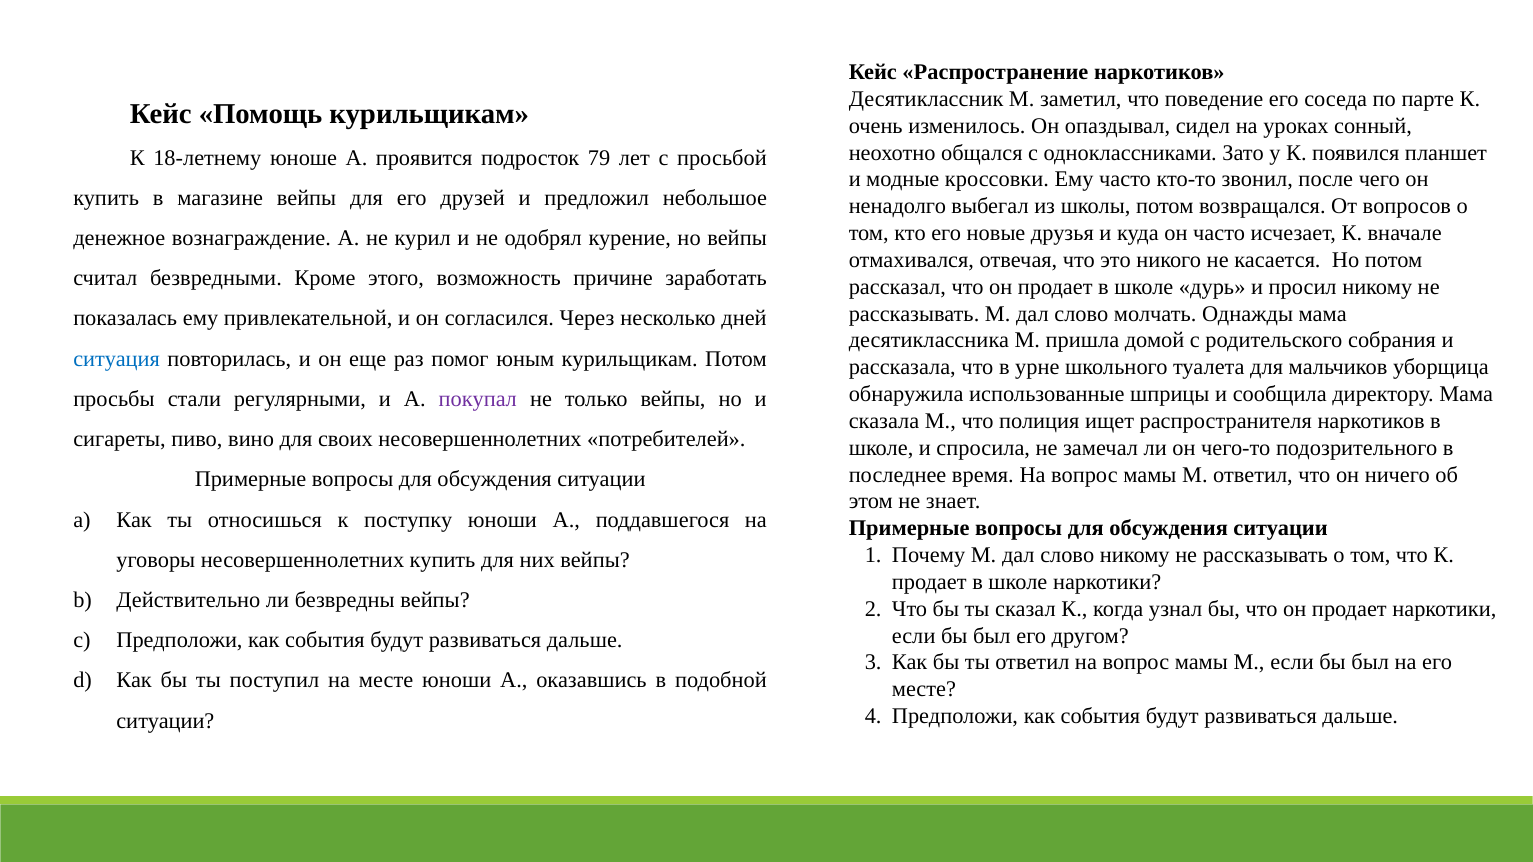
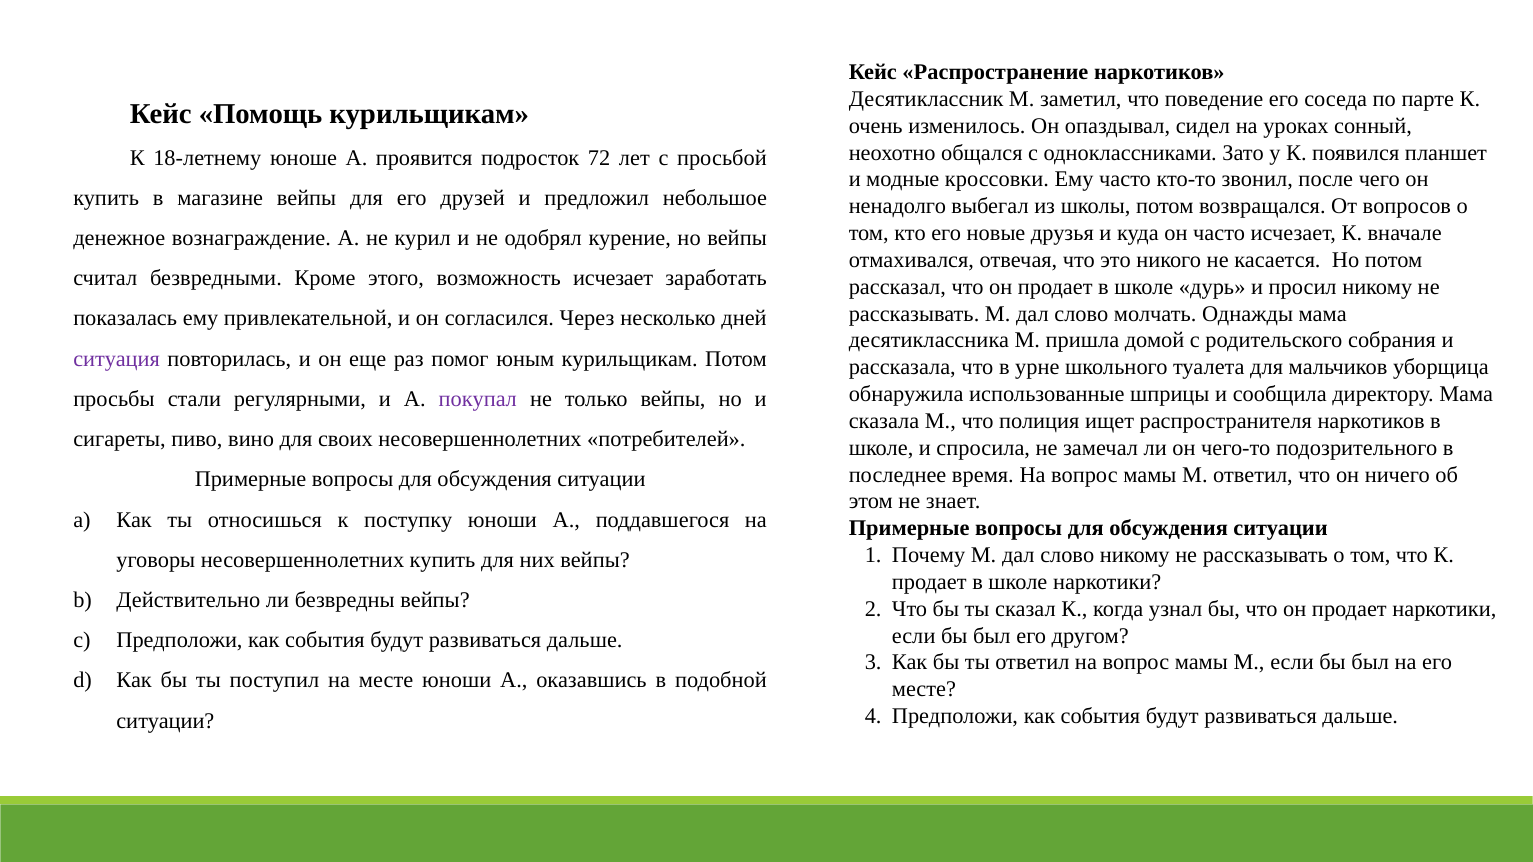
79: 79 -> 72 (599, 158)
возможность причине: причине -> исчезает (613, 278)
ситуация colour: blue -> purple (117, 359)
